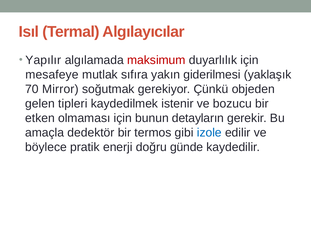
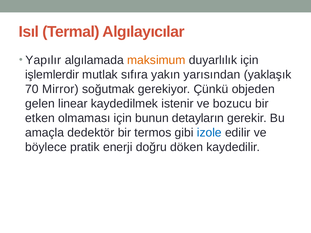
maksimum colour: red -> orange (156, 60)
mesafeye: mesafeye -> işlemlerdir (52, 75)
giderilmesi: giderilmesi -> yarısından (212, 75)
tipleri: tipleri -> linear (73, 104)
günde: günde -> döken (187, 147)
